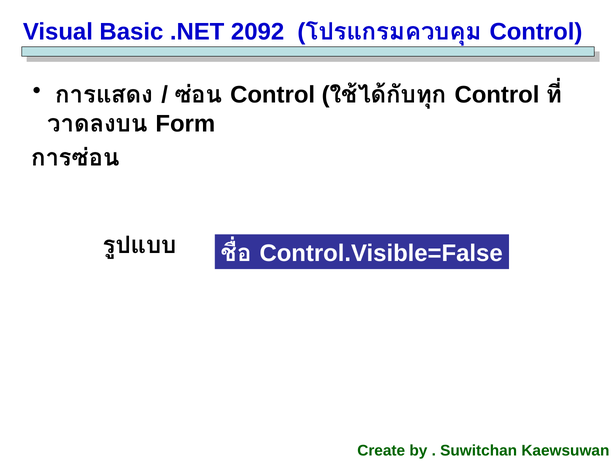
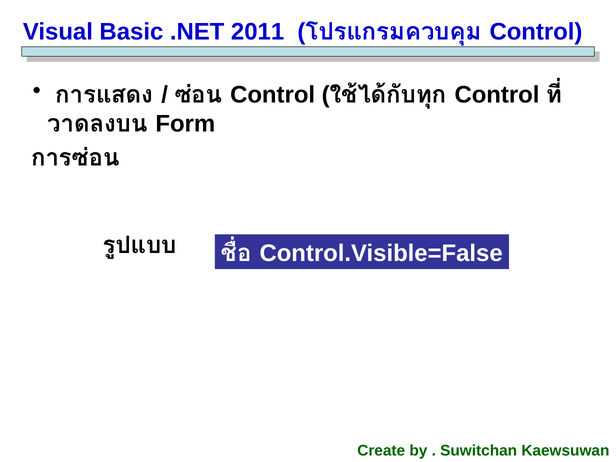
2092: 2092 -> 2011 (258, 32)
